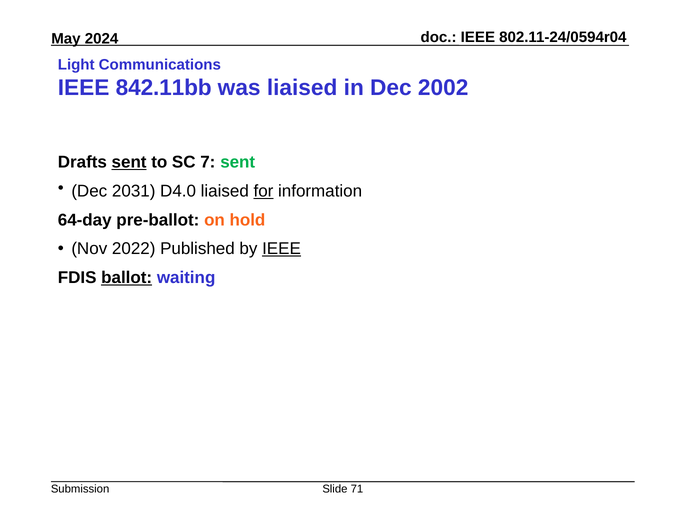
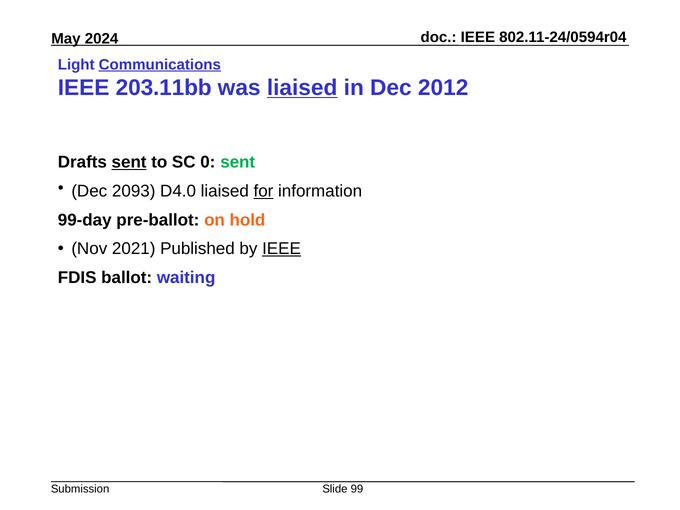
Communications underline: none -> present (160, 65)
842.11bb: 842.11bb -> 203.11bb (164, 88)
liaised underline: none -> present (302, 88)
2002: 2002 -> 2012 (443, 88)
7: 7 -> 0 (208, 162)
2031: 2031 -> 2093 (134, 191)
64-day: 64-day -> 99-day (85, 220)
2022: 2022 -> 2021 (134, 249)
ballot underline: present -> none (127, 278)
71: 71 -> 99 (357, 489)
